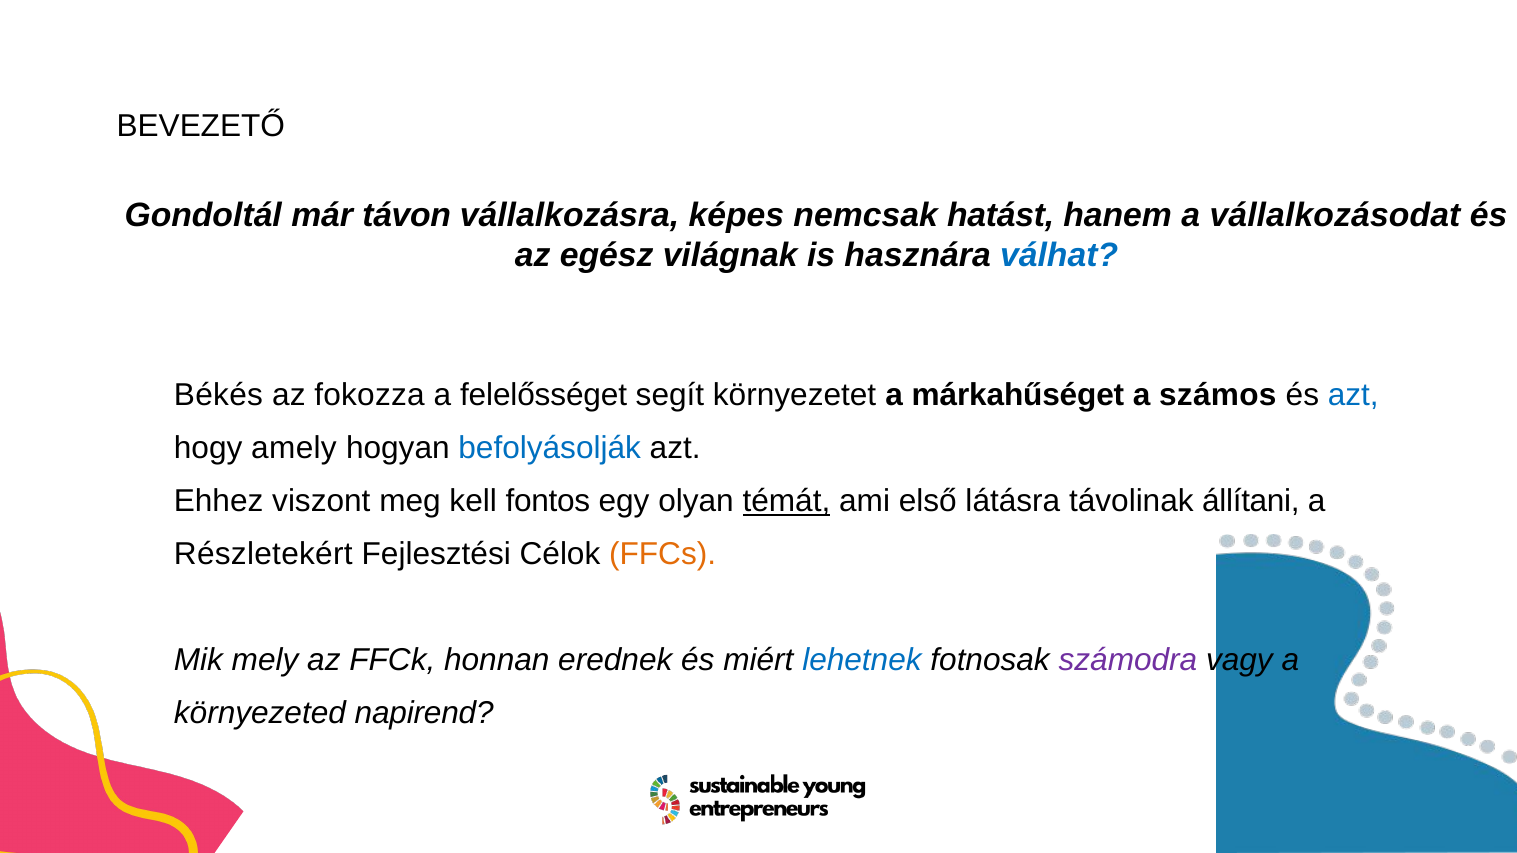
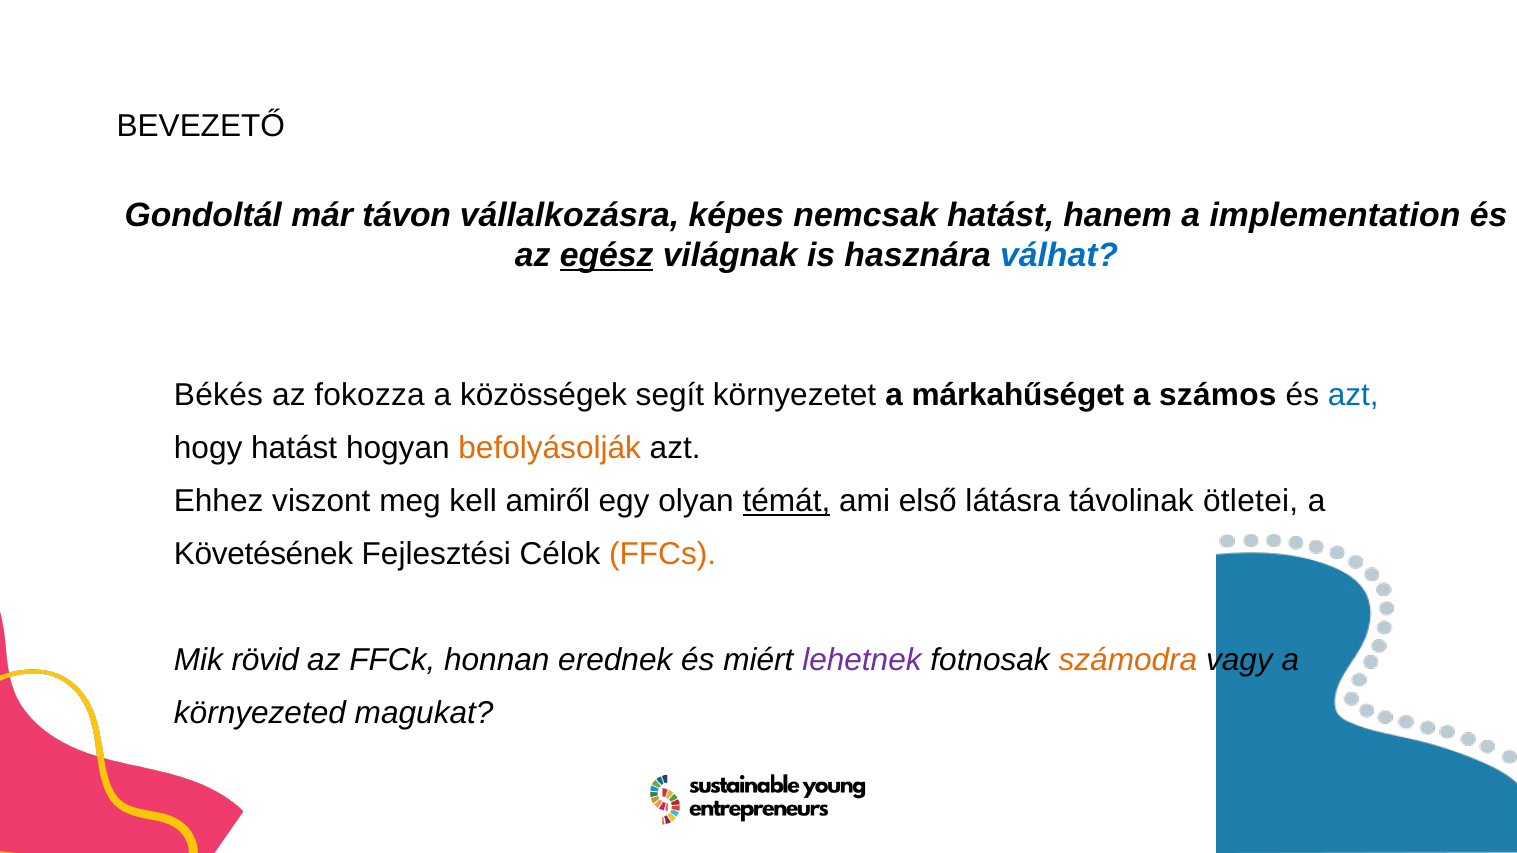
vállalkozásodat: vállalkozásodat -> implementation (1335, 215)
egész underline: none -> present (607, 256)
felelősséget: felelősséget -> közösségek (544, 395)
hogy amely: amely -> hatást (294, 448)
befolyásolják colour: blue -> orange (550, 448)
fontos: fontos -> amiről (548, 501)
állítani: állítani -> ötletei (1251, 501)
Részletekért: Részletekért -> Követésének (264, 554)
mely: mely -> rövid (265, 660)
lehetnek colour: blue -> purple (862, 660)
számodra colour: purple -> orange (1128, 660)
napirend: napirend -> magukat (424, 714)
